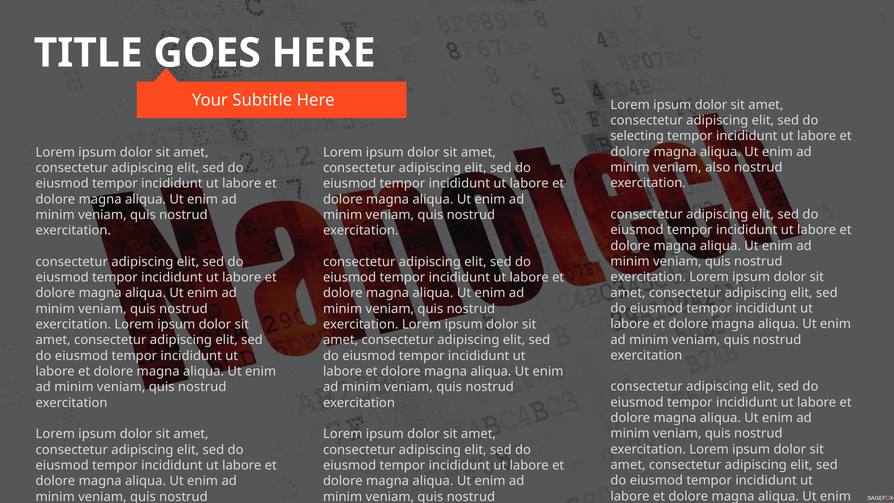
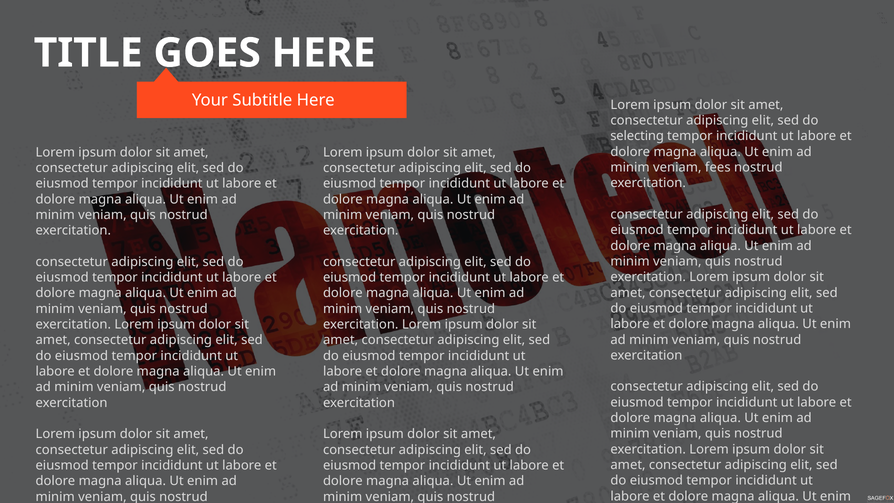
also: also -> fees (718, 167)
